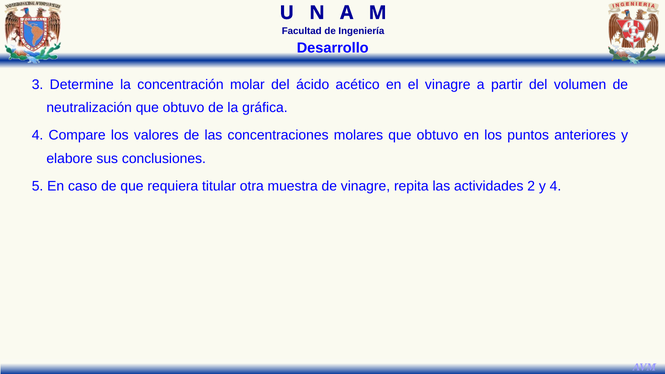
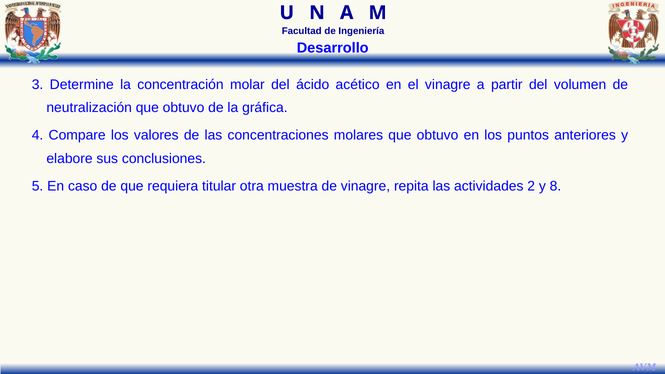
y 4: 4 -> 8 (555, 186)
